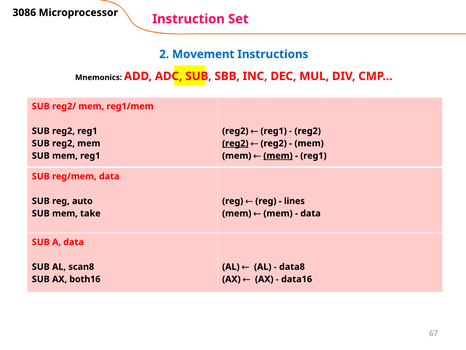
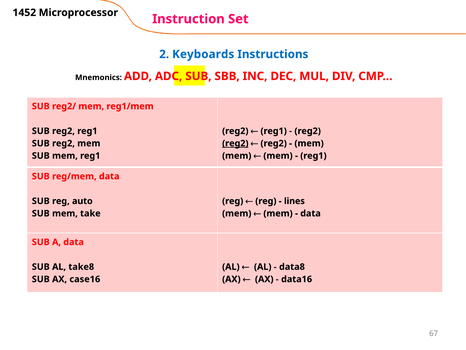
3086: 3086 -> 1452 (24, 13)
Movement: Movement -> Keyboards (203, 54)
mem underline: present -> none (278, 156)
scan8: scan8 -> take8 (81, 266)
both16: both16 -> case16 (85, 279)
